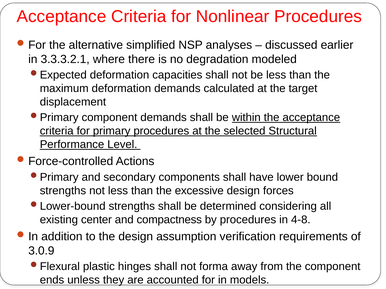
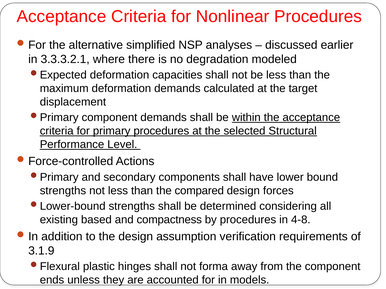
excessive: excessive -> compared (199, 191)
center: center -> based (96, 220)
3.0.9: 3.0.9 -> 3.1.9 (41, 251)
